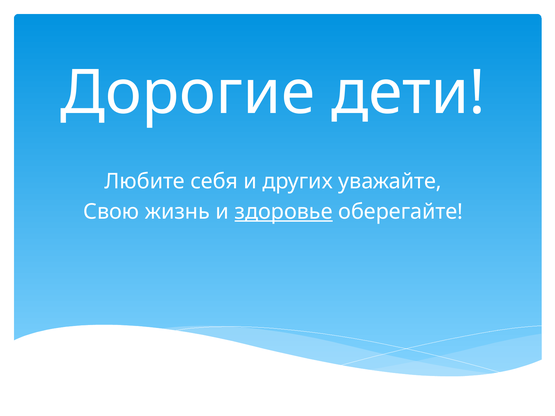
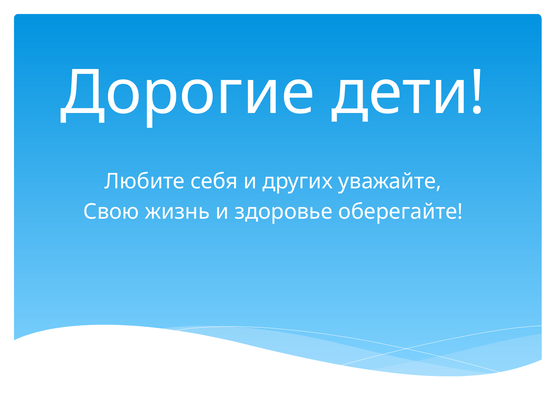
здоровье underline: present -> none (284, 212)
